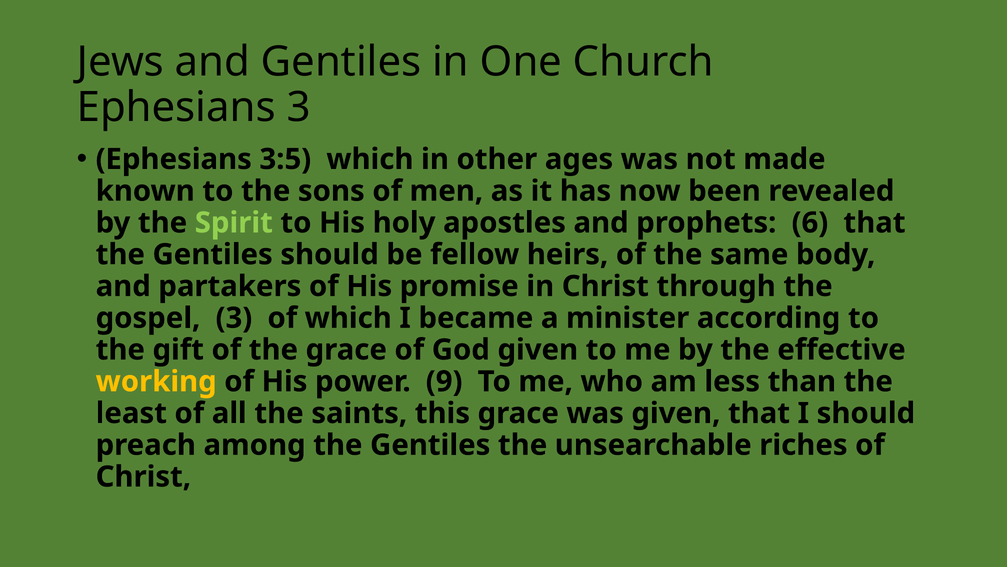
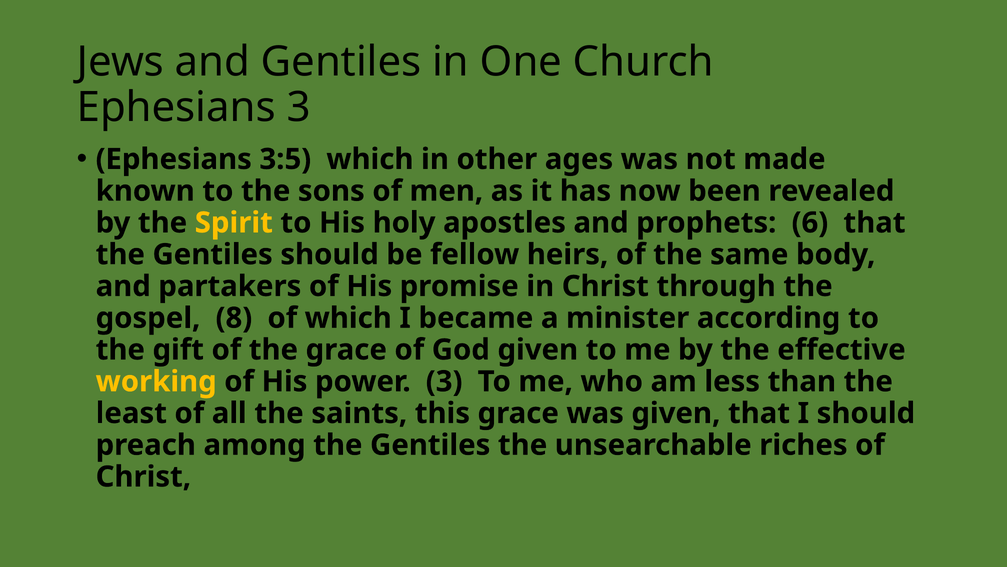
Spirit colour: light green -> yellow (234, 223)
gospel 3: 3 -> 8 (234, 318)
power 9: 9 -> 3 (444, 381)
